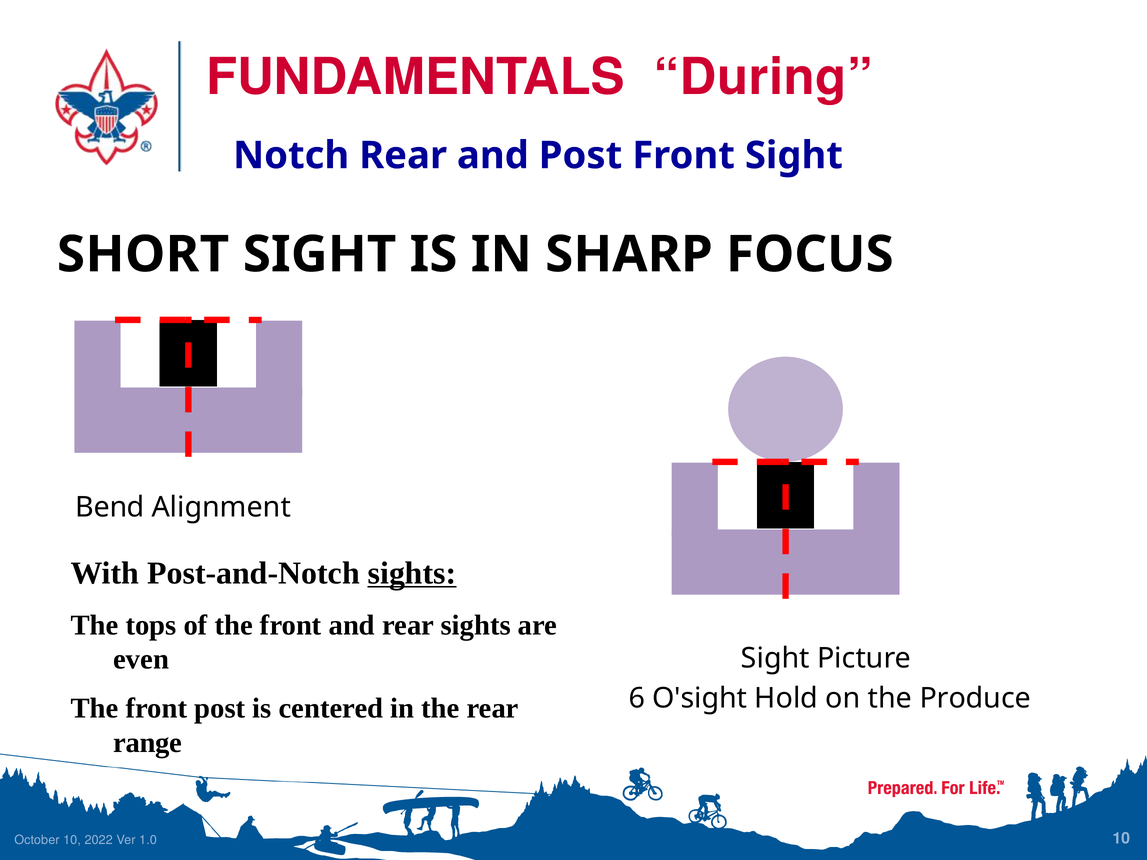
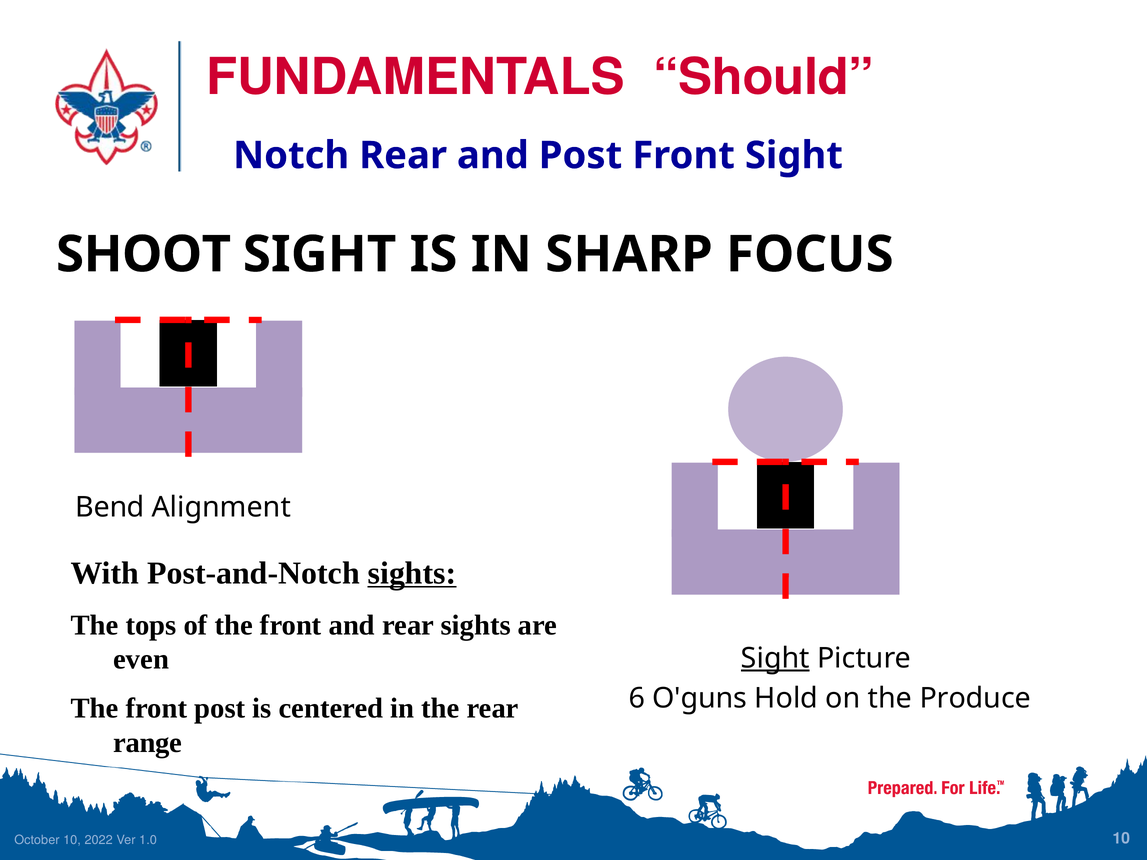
During: During -> Should (764, 78)
SHORT: SHORT -> SHOOT (144, 255)
Sight underline: none -> present (775, 658)
O'sight: O'sight -> O'guns (700, 699)
